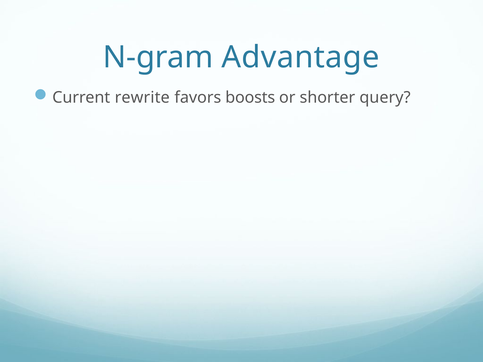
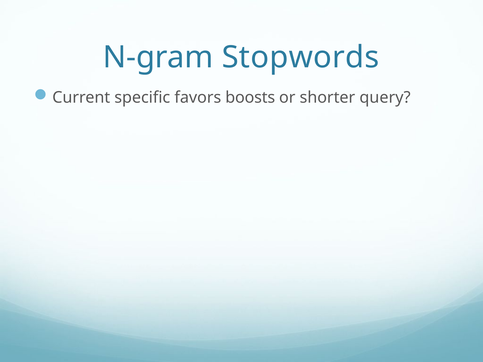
Advantage: Advantage -> Stopwords (301, 58)
rewrite: rewrite -> specific (142, 98)
